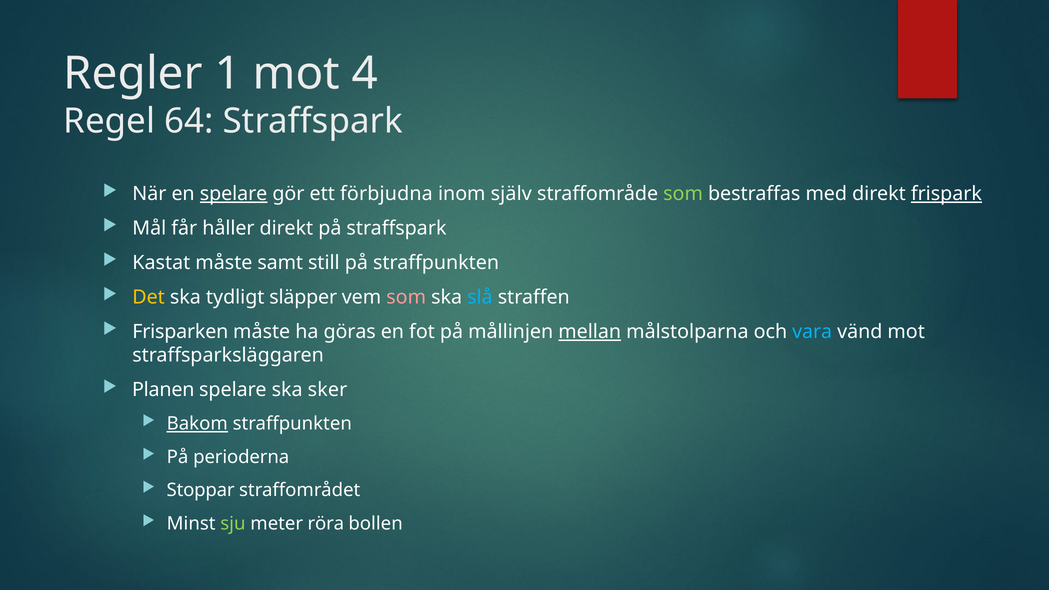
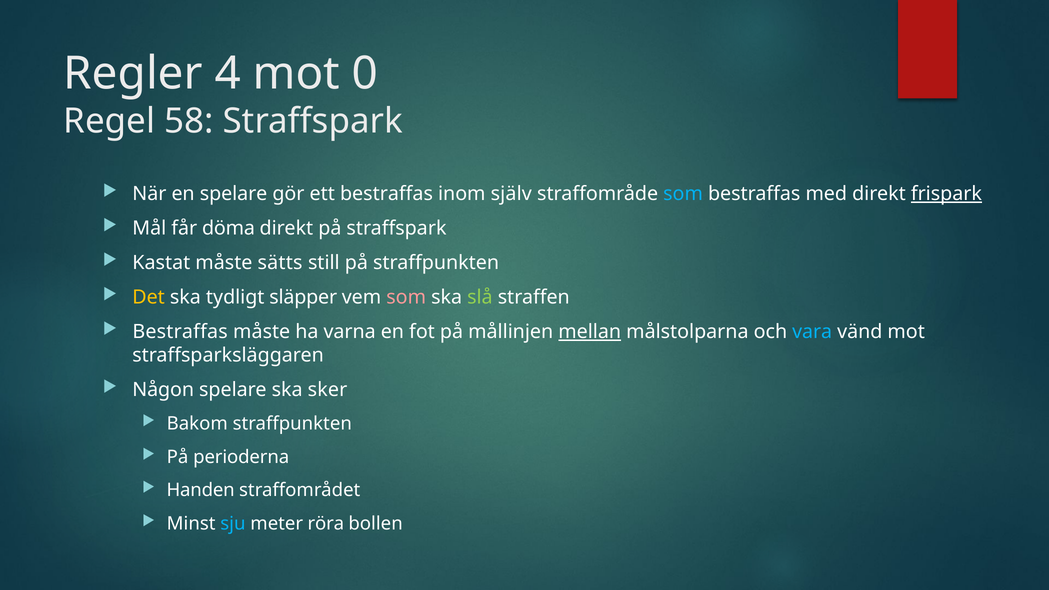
1: 1 -> 4 (228, 74)
4: 4 -> 0 (365, 74)
64: 64 -> 58 (189, 121)
spelare underline: present -> none (234, 194)
ett förbjudna: förbjudna -> bestraffas (386, 194)
som colour: light green -> light blue (683, 194)
håller: håller -> döma (229, 228)
samt: samt -> sätts (280, 263)
slå colour: light blue -> light green (480, 297)
Frisparken: Frisparken -> Bestraffas (180, 332)
göras: göras -> varna (350, 332)
Planen: Planen -> Någon (163, 390)
Bakom underline: present -> none (197, 424)
Stoppar: Stoppar -> Handen (201, 490)
sju colour: light green -> light blue (233, 524)
